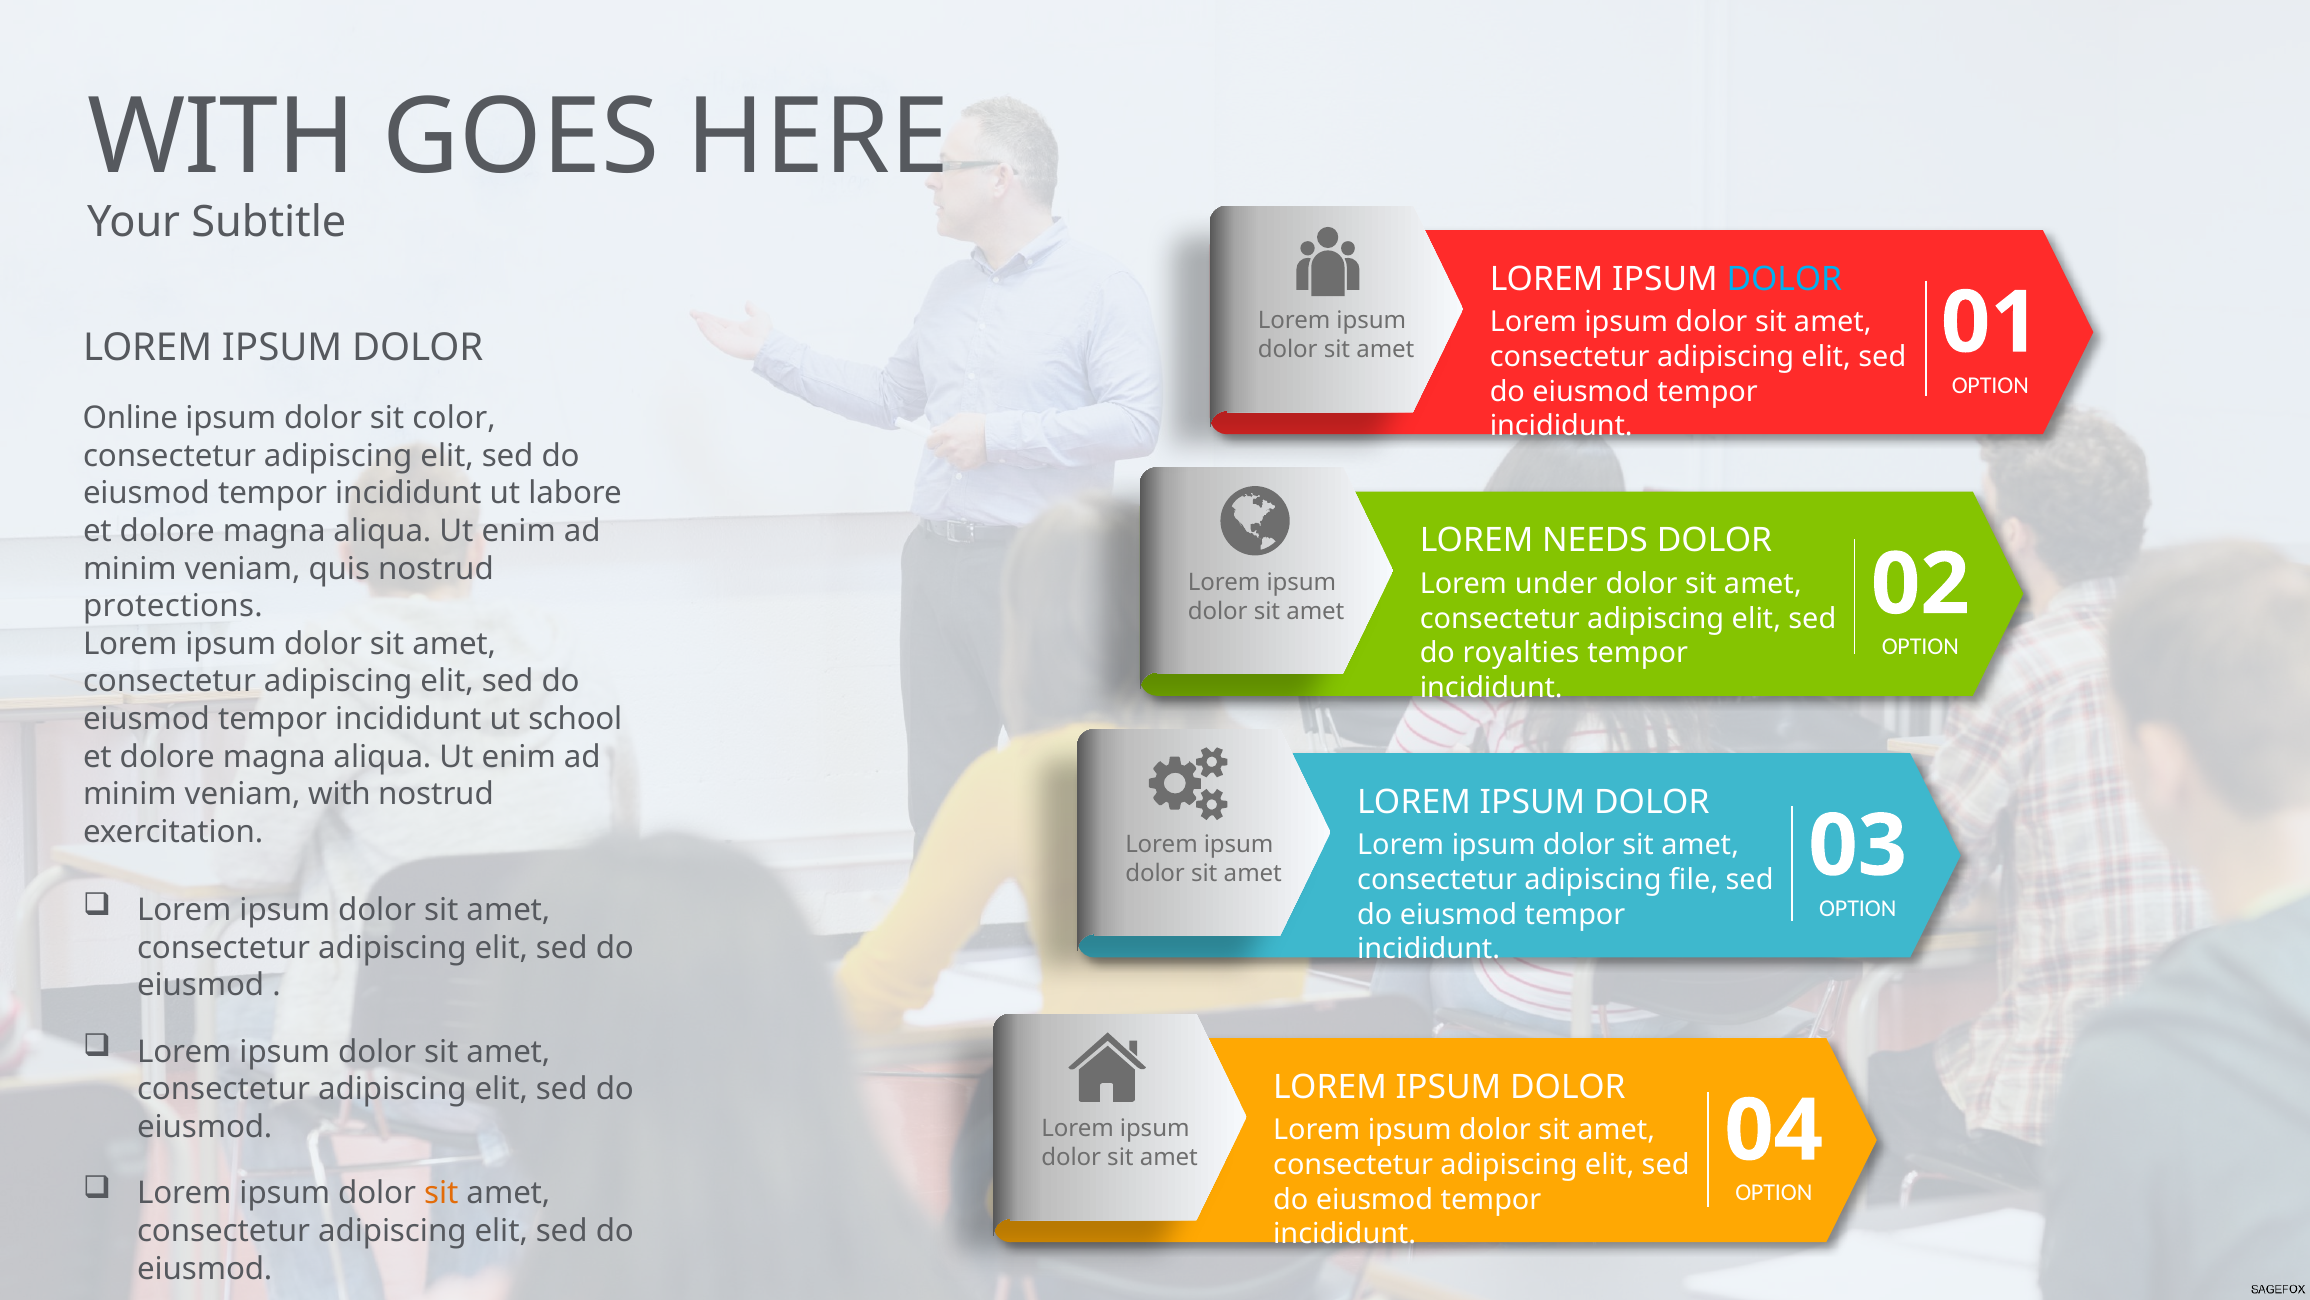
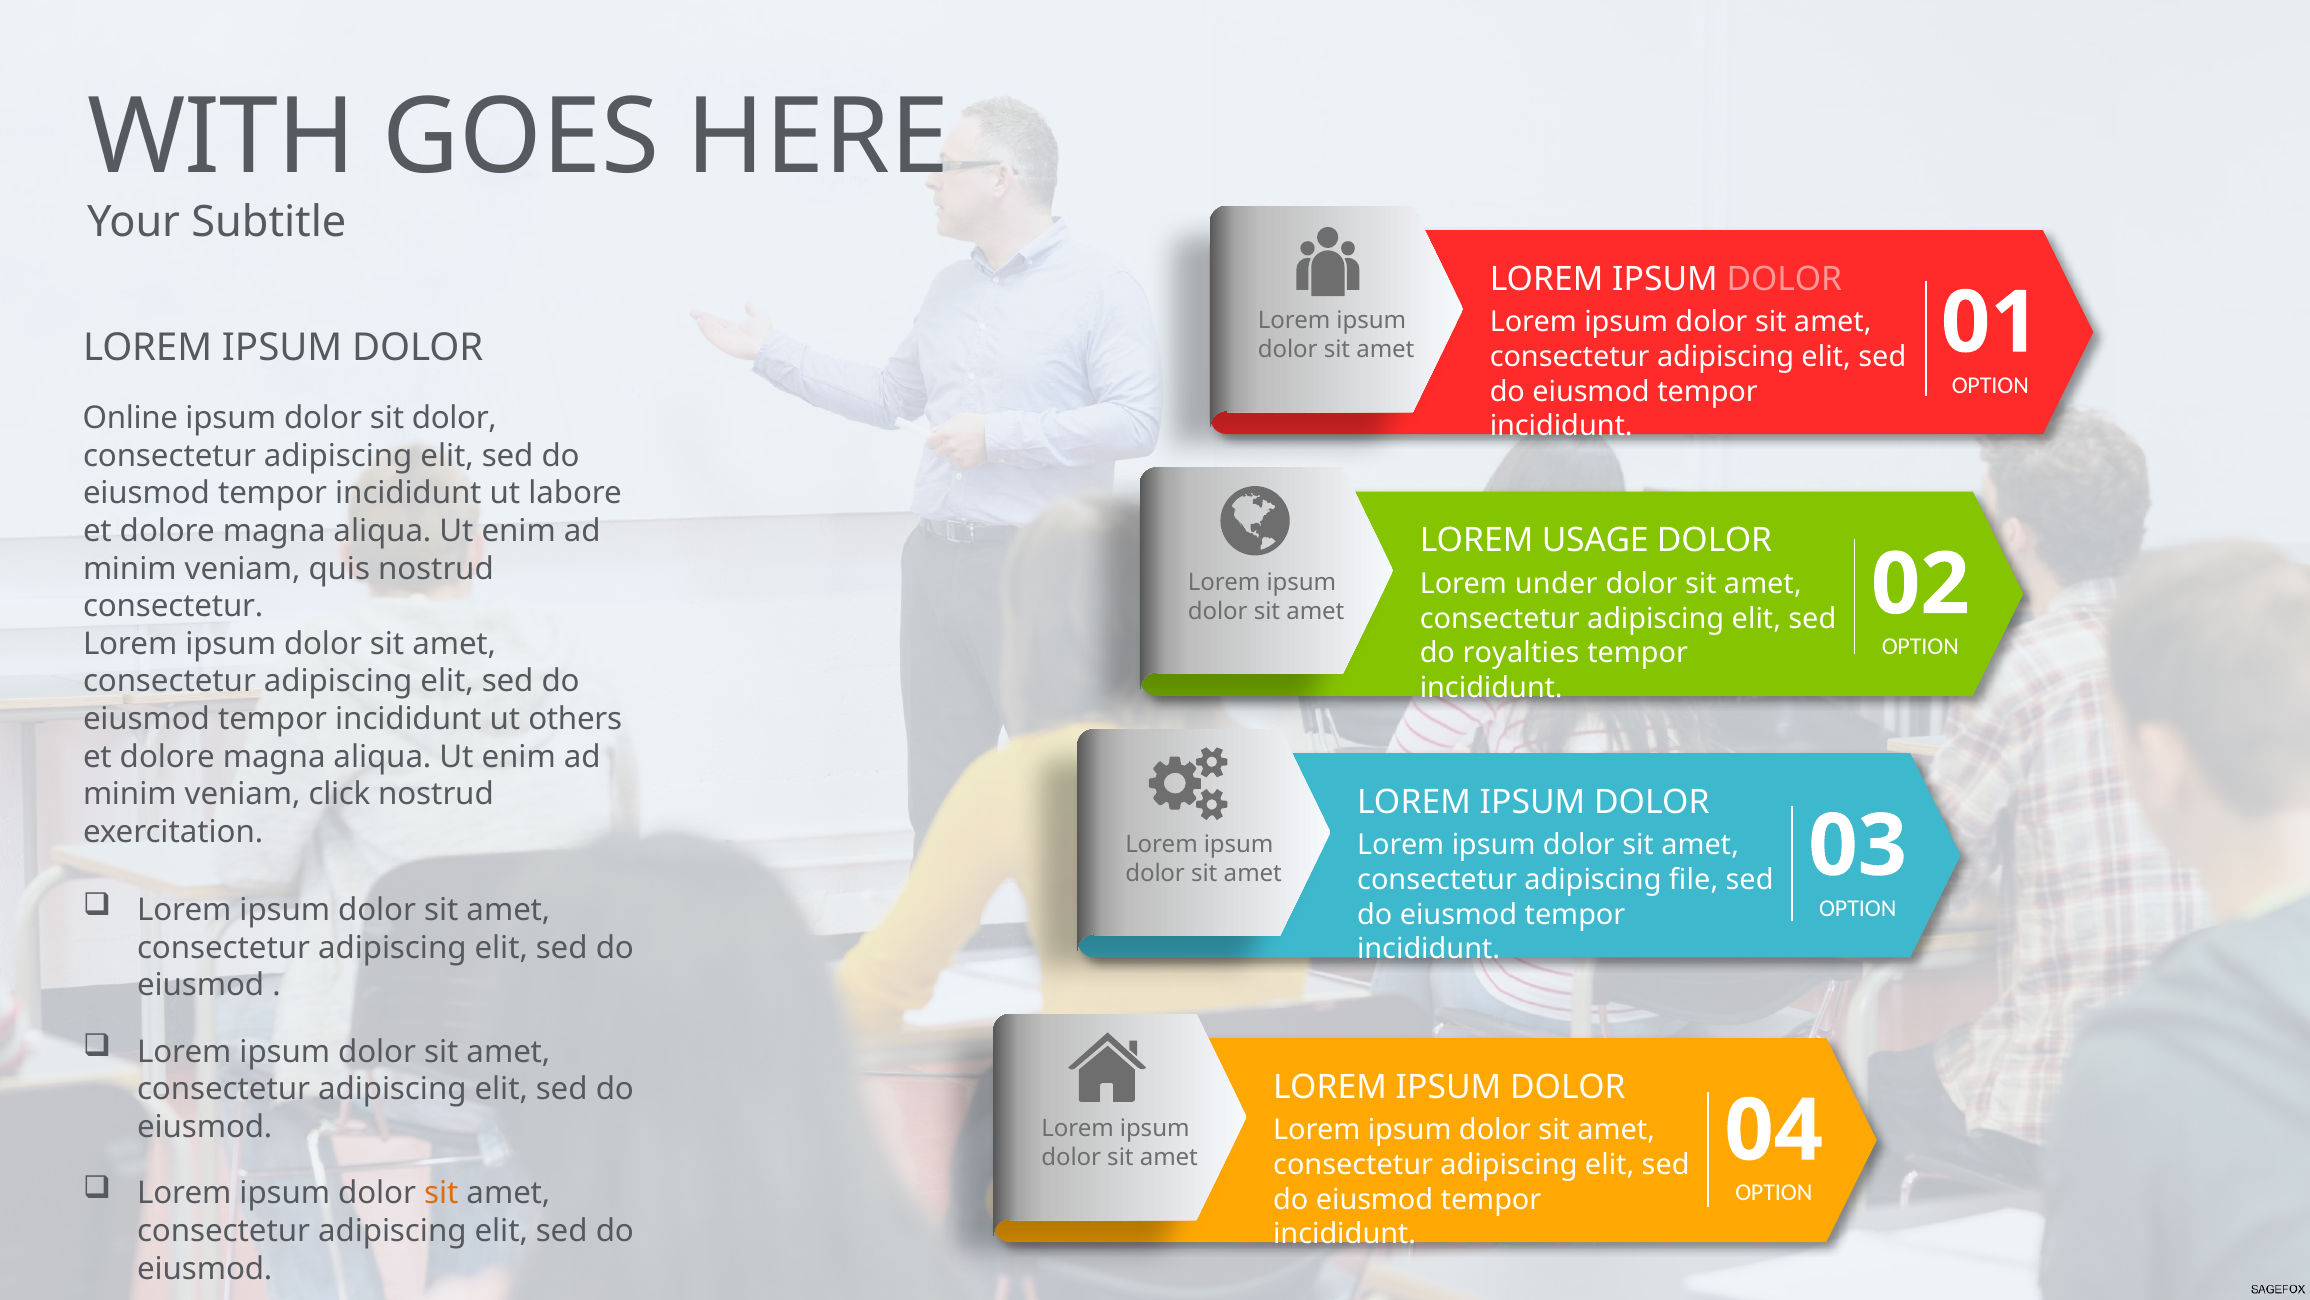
DOLOR colour: light blue -> pink (1784, 279)
sit color: color -> dolor (454, 418)
NEEDS: NEEDS -> USAGE (1595, 541)
protections: protections -> consectetur (173, 606)
school: school -> others (575, 719)
veniam with: with -> click (339, 794)
